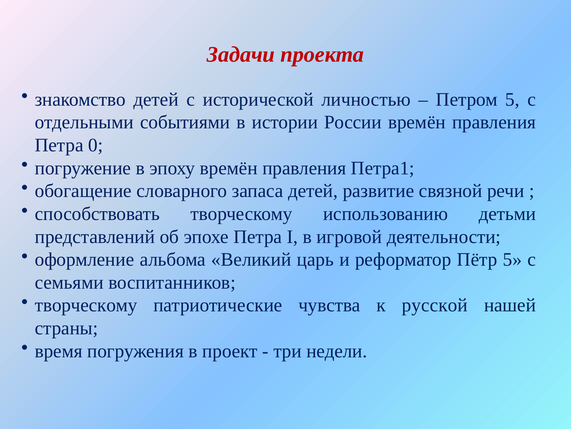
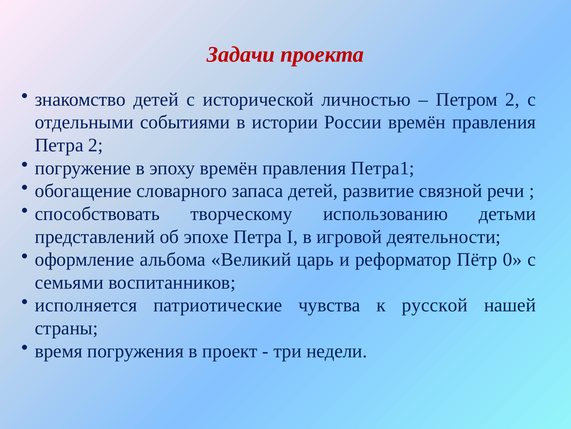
Петром 5: 5 -> 2 (512, 99)
Петра 0: 0 -> 2 (96, 145)
Пётр 5: 5 -> 0 (512, 259)
творческому: творческому -> исполняется (86, 305)
